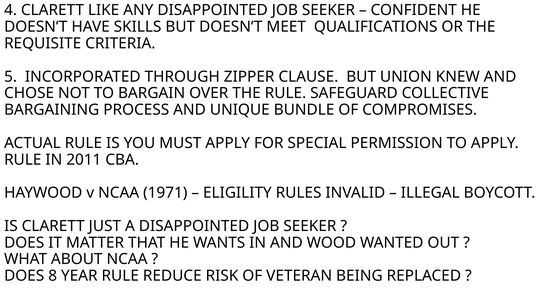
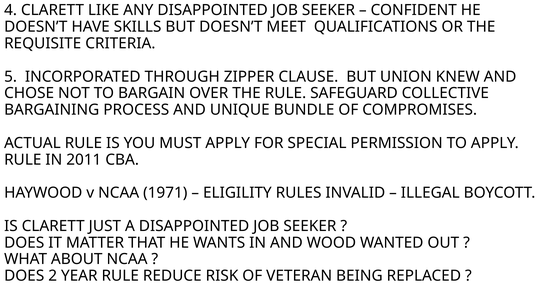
8: 8 -> 2 (53, 276)
